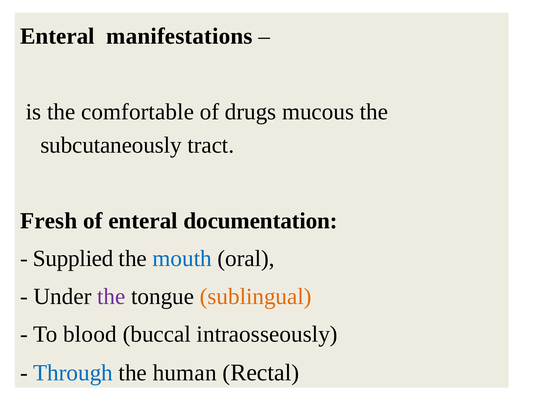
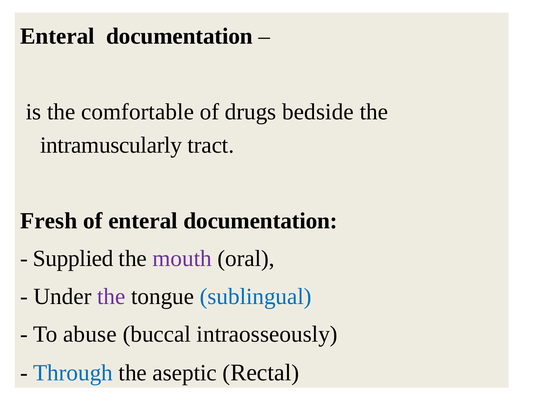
manifestations: manifestations -> documentation (180, 36)
mucous: mucous -> bedside (318, 112)
subcutaneously: subcutaneously -> intramuscularly (111, 145)
mouth colour: blue -> purple (182, 259)
sublingual colour: orange -> blue (256, 297)
blооd: blооd -> abuse (90, 335)
human: human -> aseptic (185, 373)
